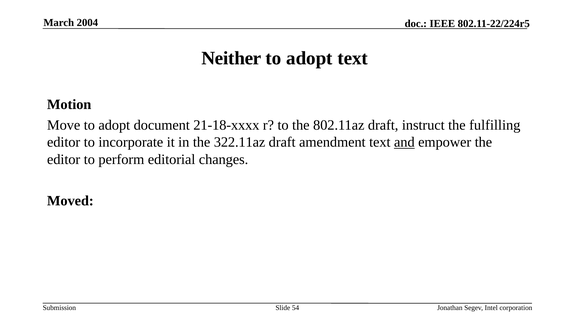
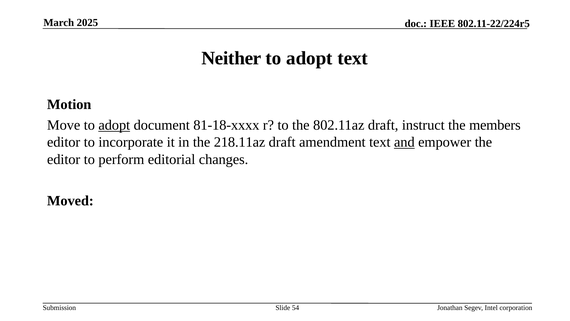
2004: 2004 -> 2025 (87, 23)
adopt underline: none -> present (114, 125)
21-18-xxxx: 21-18-xxxx -> 81-18-xxxx (226, 125)
fulfilling: fulfilling -> members (495, 125)
322.11az: 322.11az -> 218.11az (240, 142)
